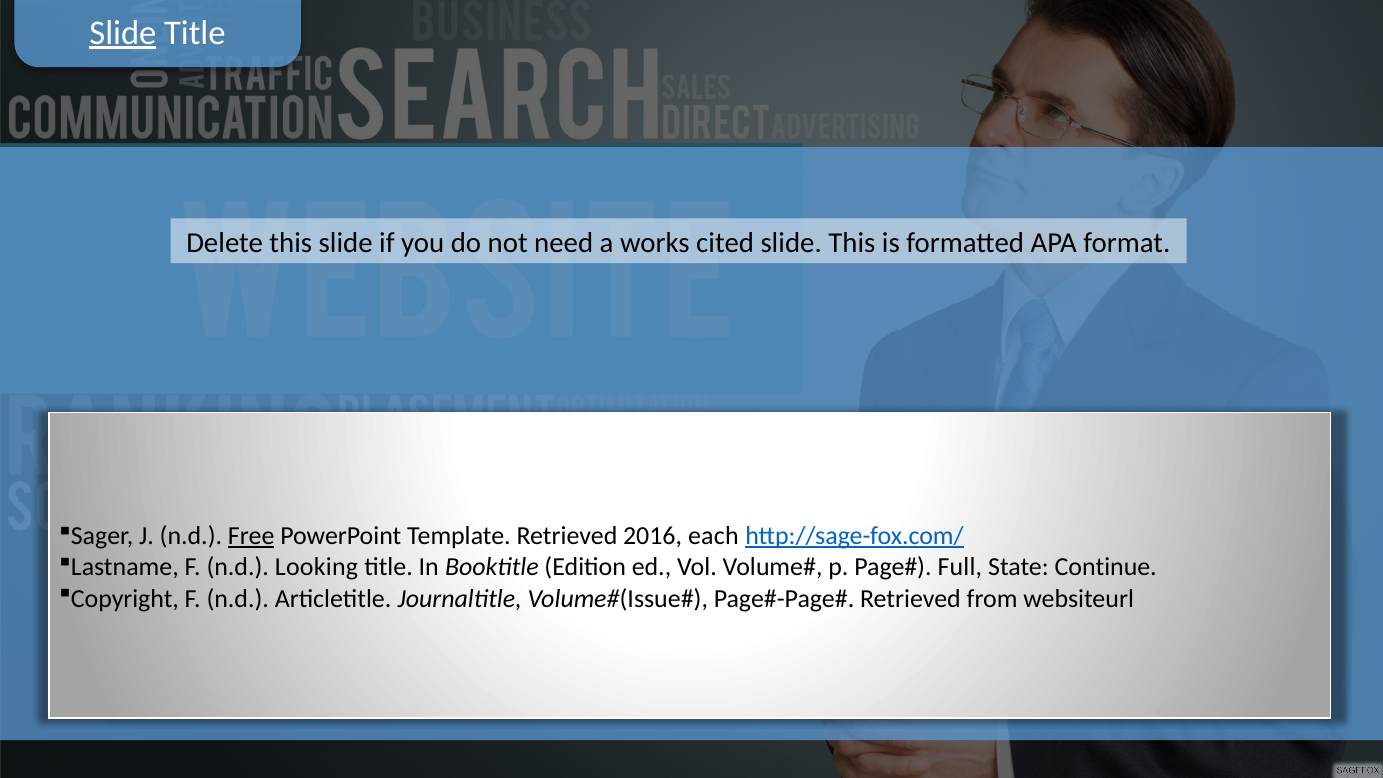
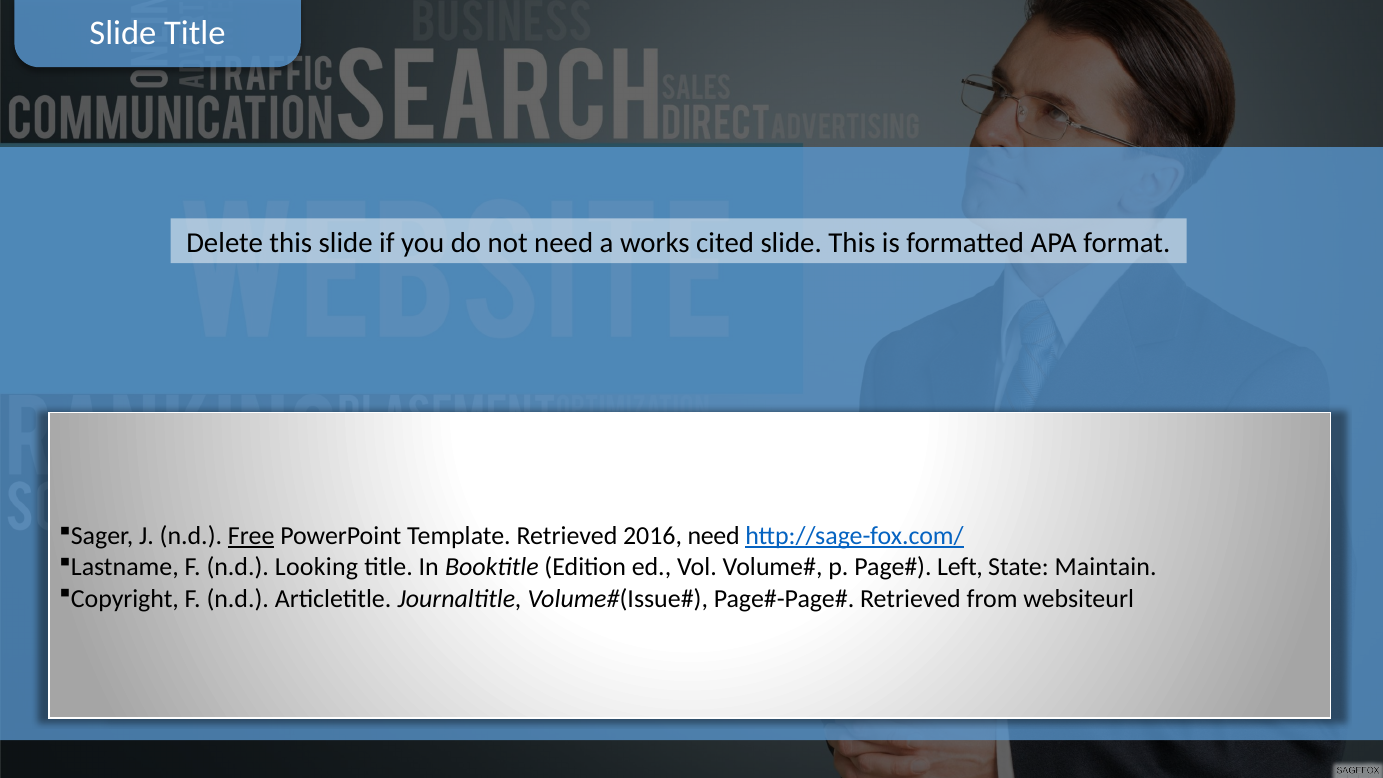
Slide underline: present -> none (123, 33)
2016 each: each -> need (714, 536)
Full: Full -> Left (960, 567)
Continue: Continue -> Maintain (1106, 567)
